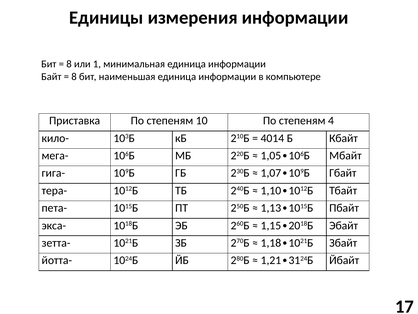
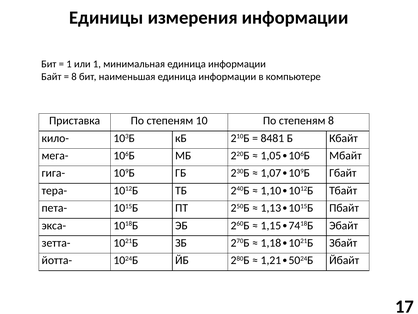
8: 8 -> 1 (69, 64)
степеням 4: 4 -> 8 (331, 121)
4014: 4014 -> 8481 (272, 138)
20: 20 -> 74 (294, 225)
31: 31 -> 50 (294, 260)
